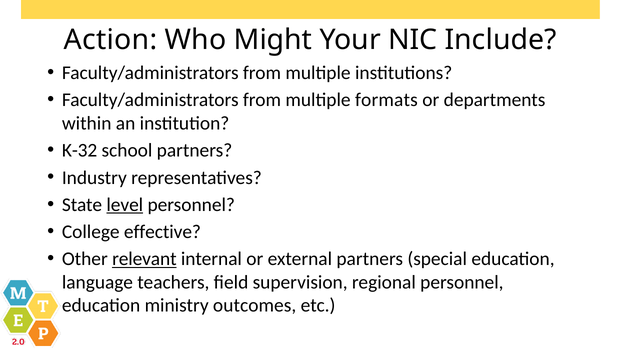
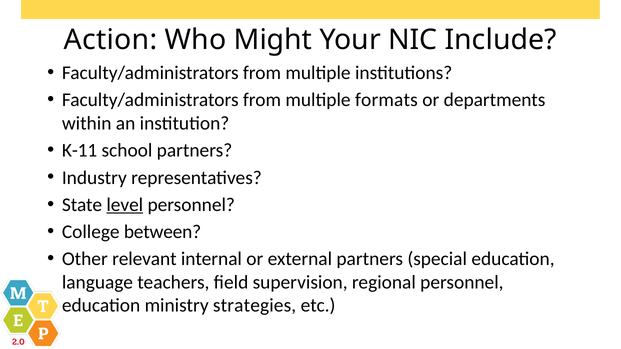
K-32: K-32 -> K-11 (80, 151)
effective: effective -> between (163, 232)
relevant underline: present -> none (144, 259)
outcomes: outcomes -> strategies (255, 306)
